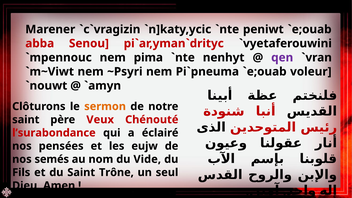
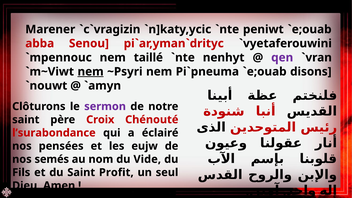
pima: pima -> taillé (148, 58)
nem underline: none -> present (91, 72)
voleur: voleur -> disons (311, 72)
sermon colour: orange -> purple (105, 106)
Veux: Veux -> Croix (100, 120)
Trône: Trône -> Profit (116, 172)
